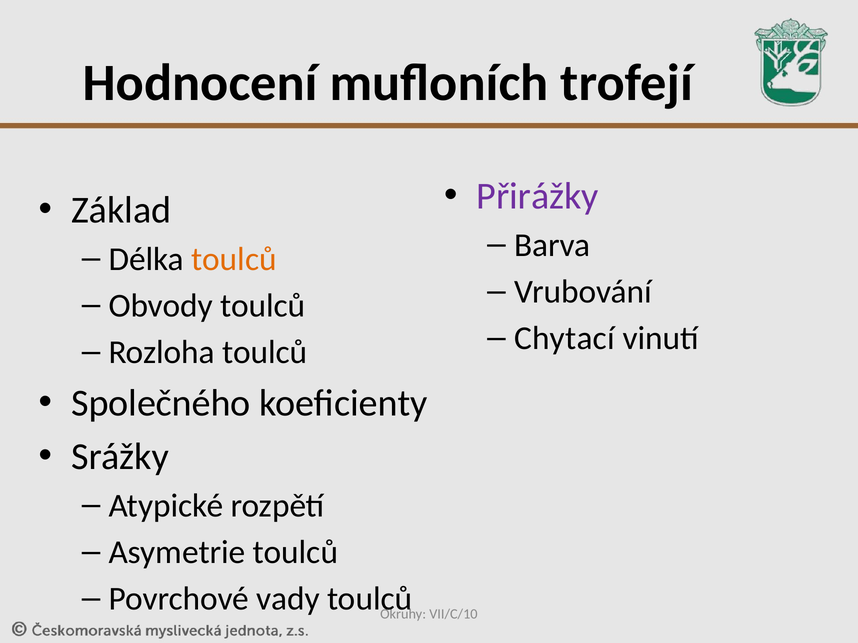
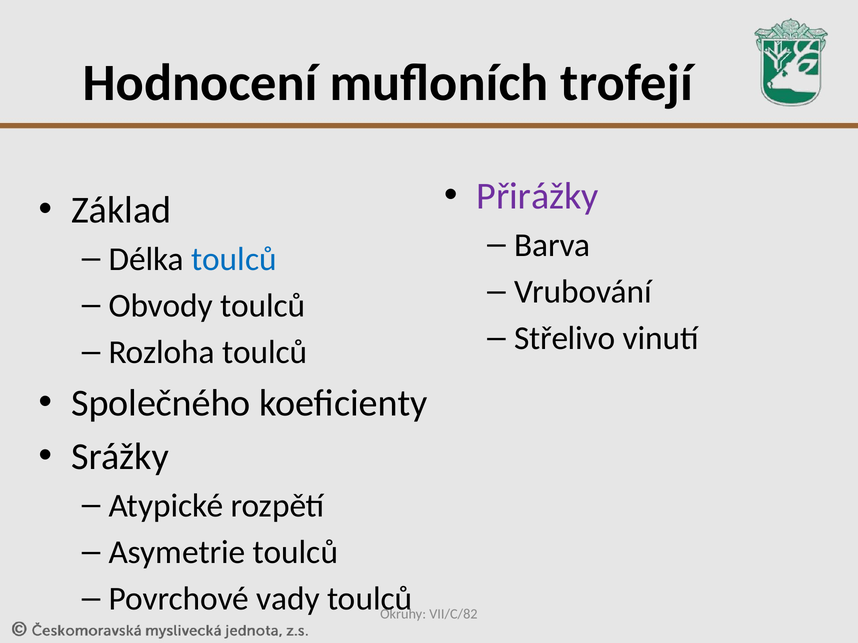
toulců colour: orange -> blue (234, 259)
Chytací: Chytací -> Střelivo (565, 339)
VII/C/10: VII/C/10 -> VII/C/82 (453, 614)
